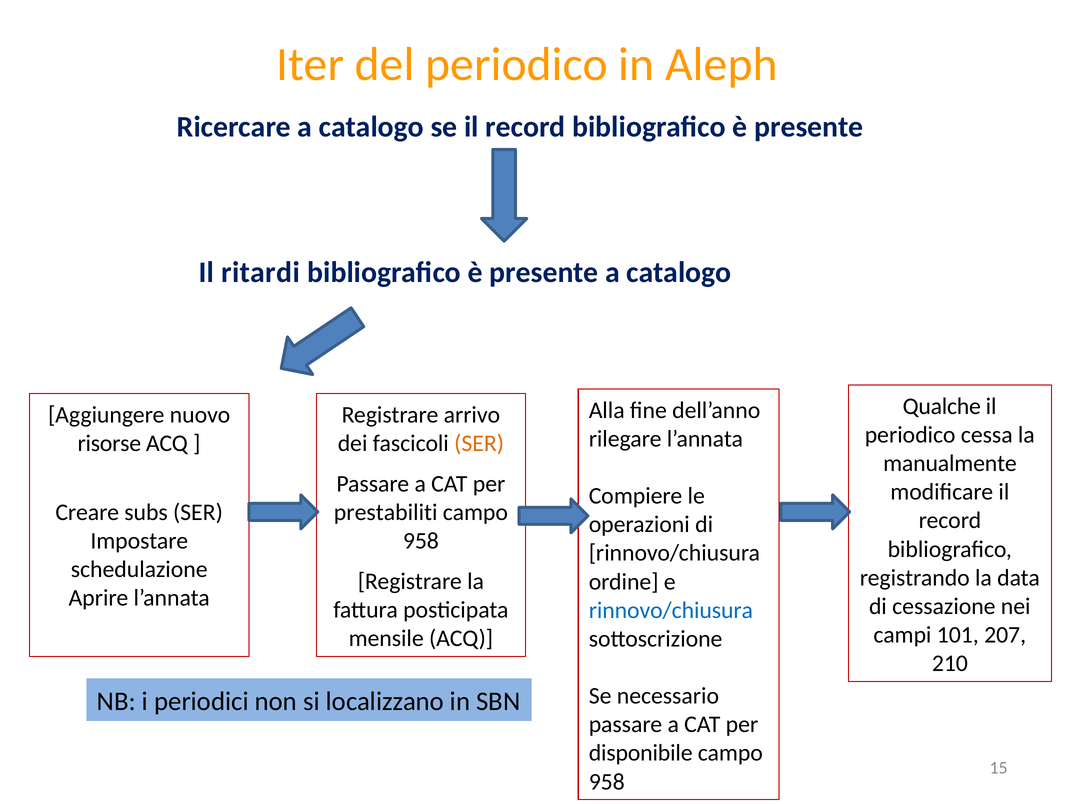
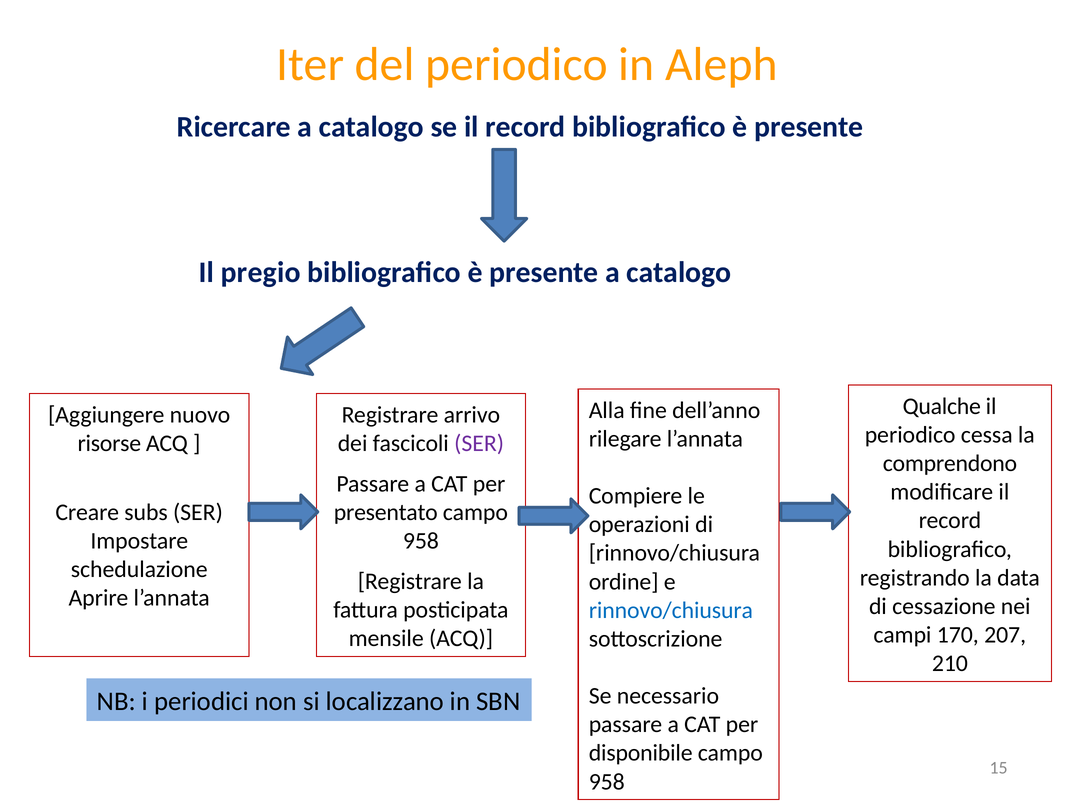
ritardi: ritardi -> pregio (261, 272)
SER colour: orange -> purple (479, 443)
manualmente: manualmente -> comprendono (950, 463)
prestabiliti: prestabiliti -> presentato (386, 512)
101: 101 -> 170 (958, 635)
